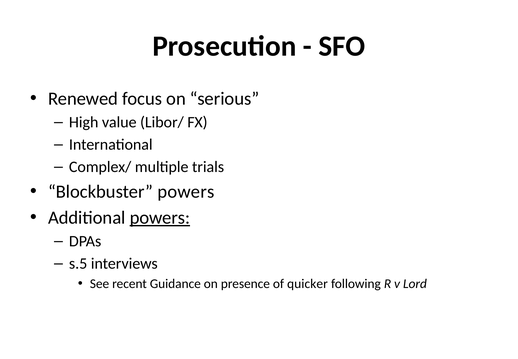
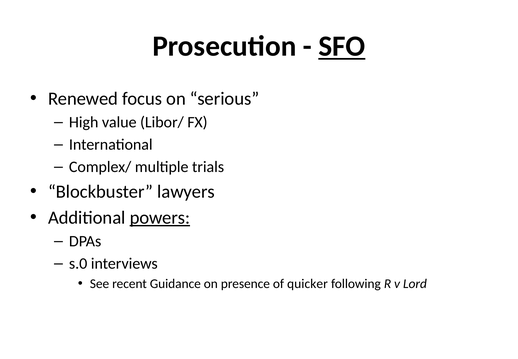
SFO underline: none -> present (342, 46)
Blockbuster powers: powers -> lawyers (186, 191)
s.5: s.5 -> s.0 (78, 263)
